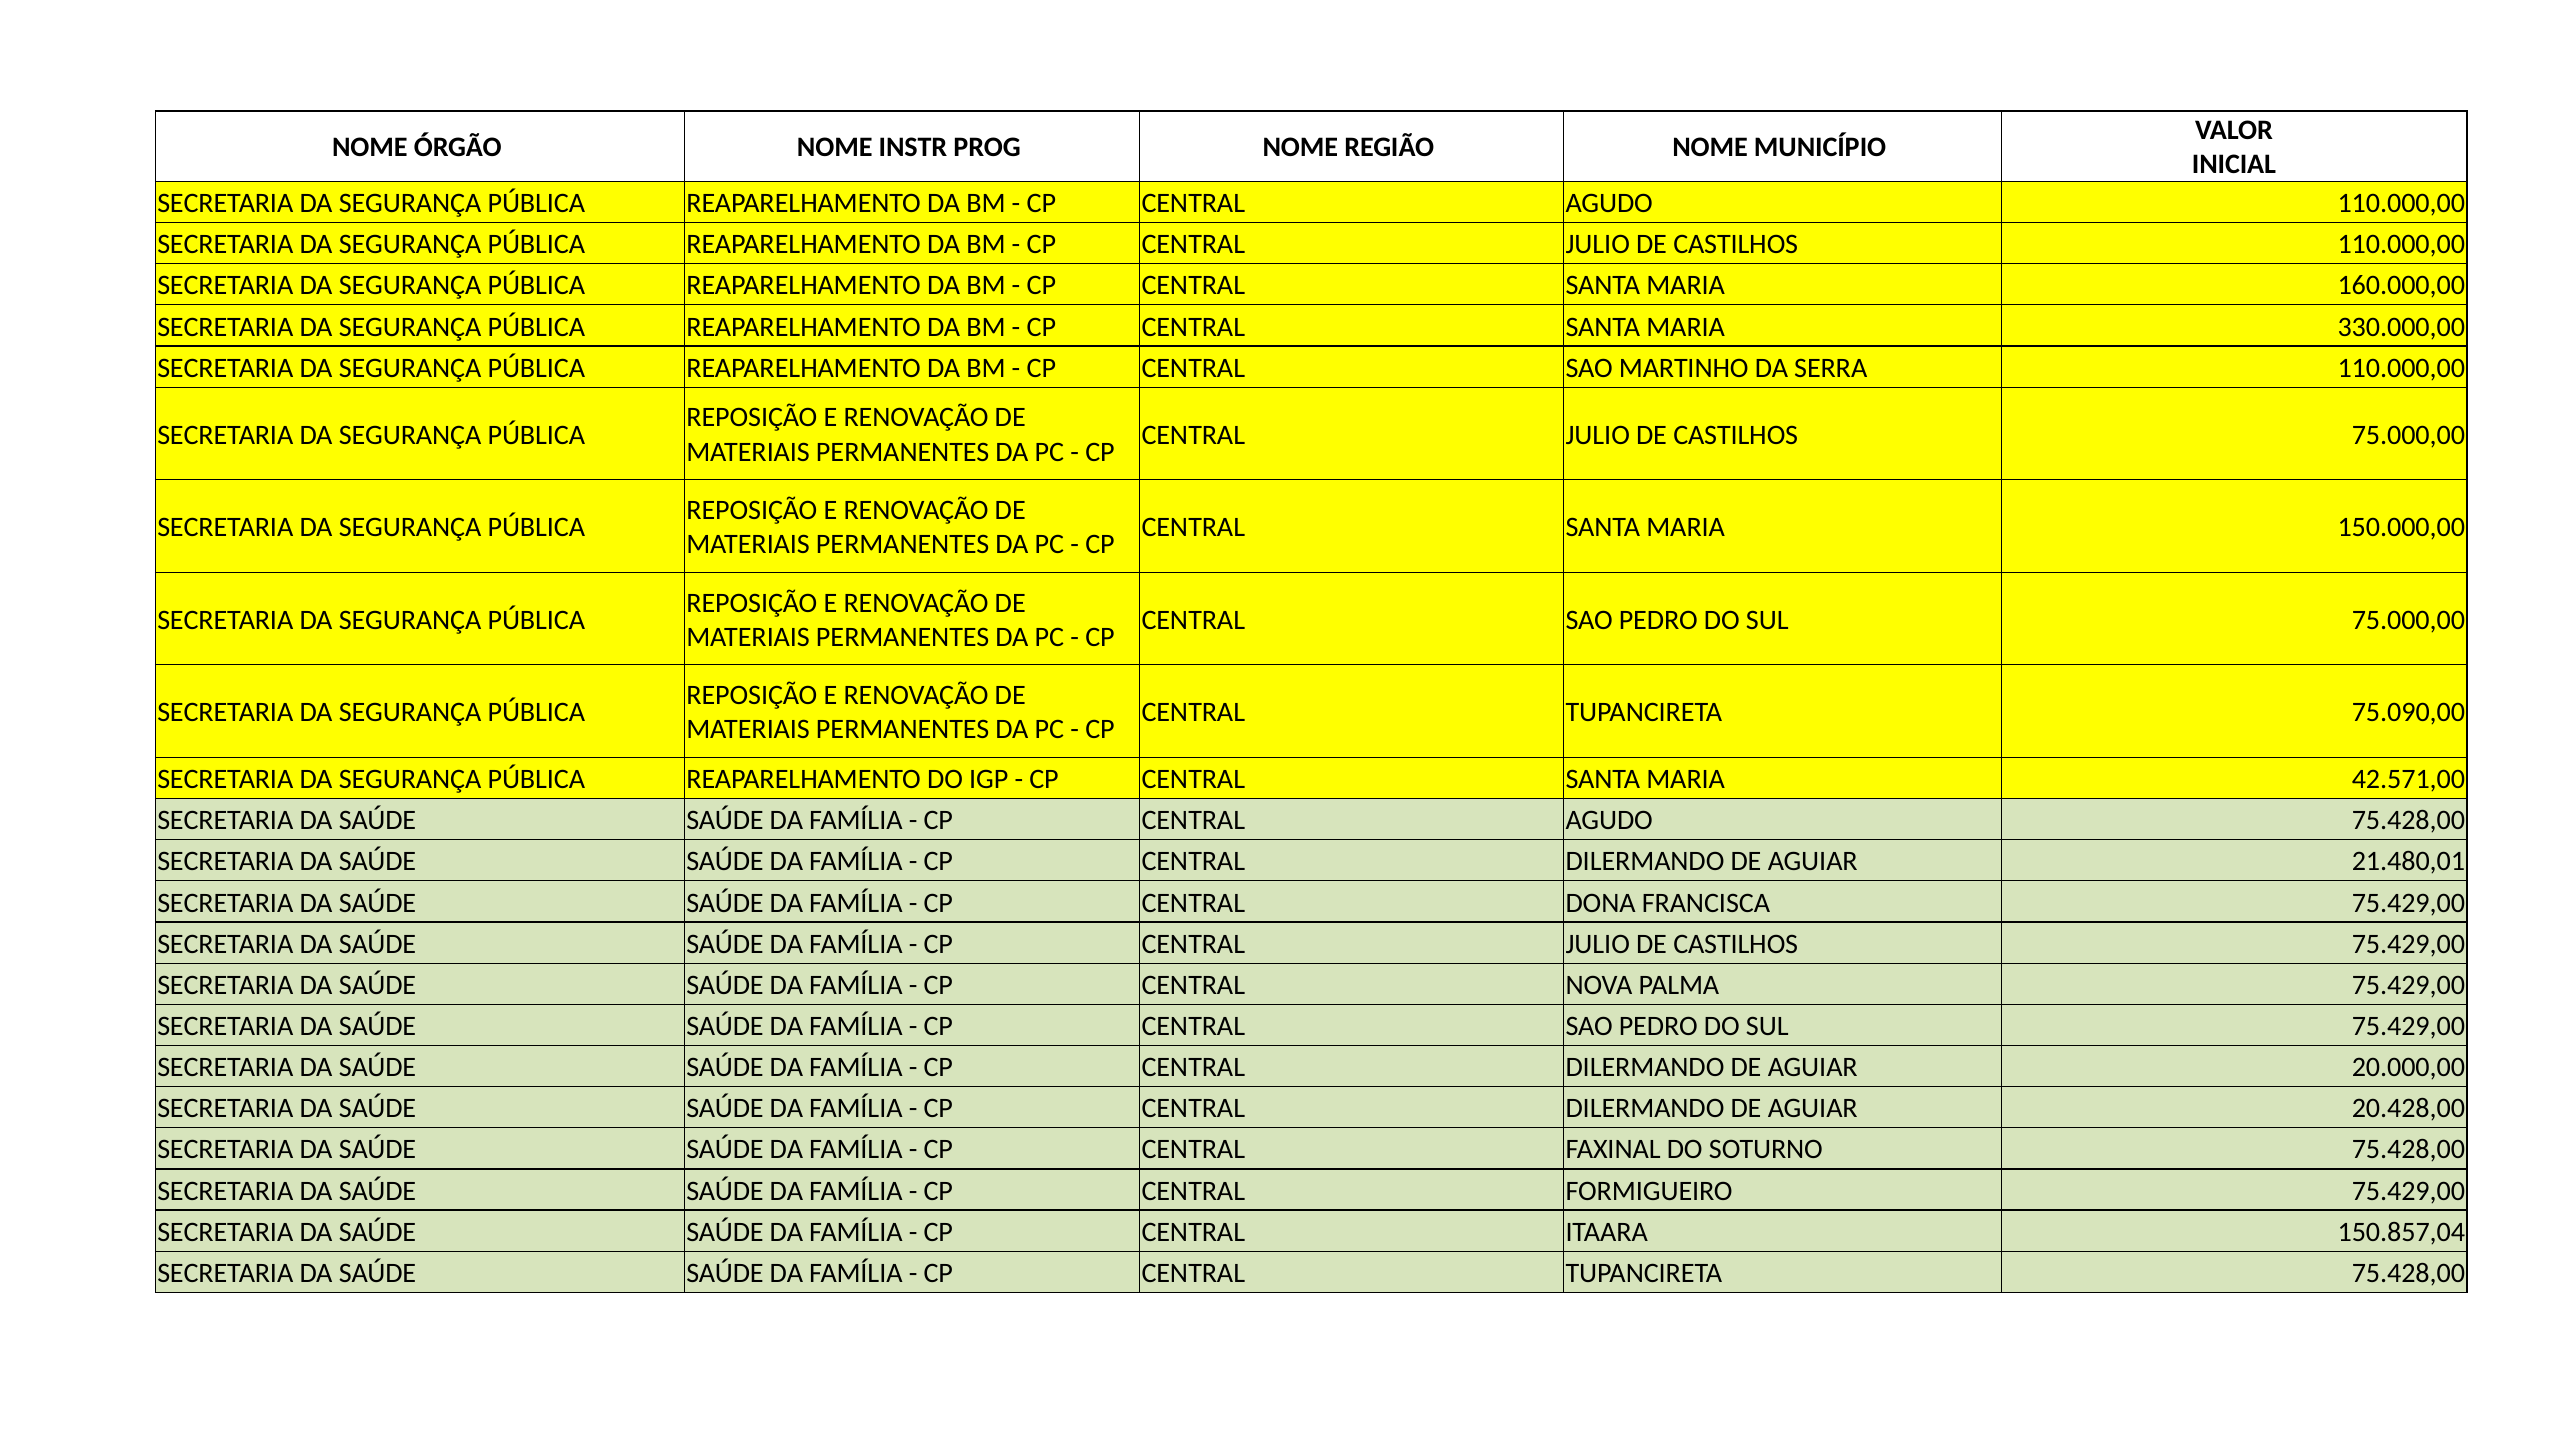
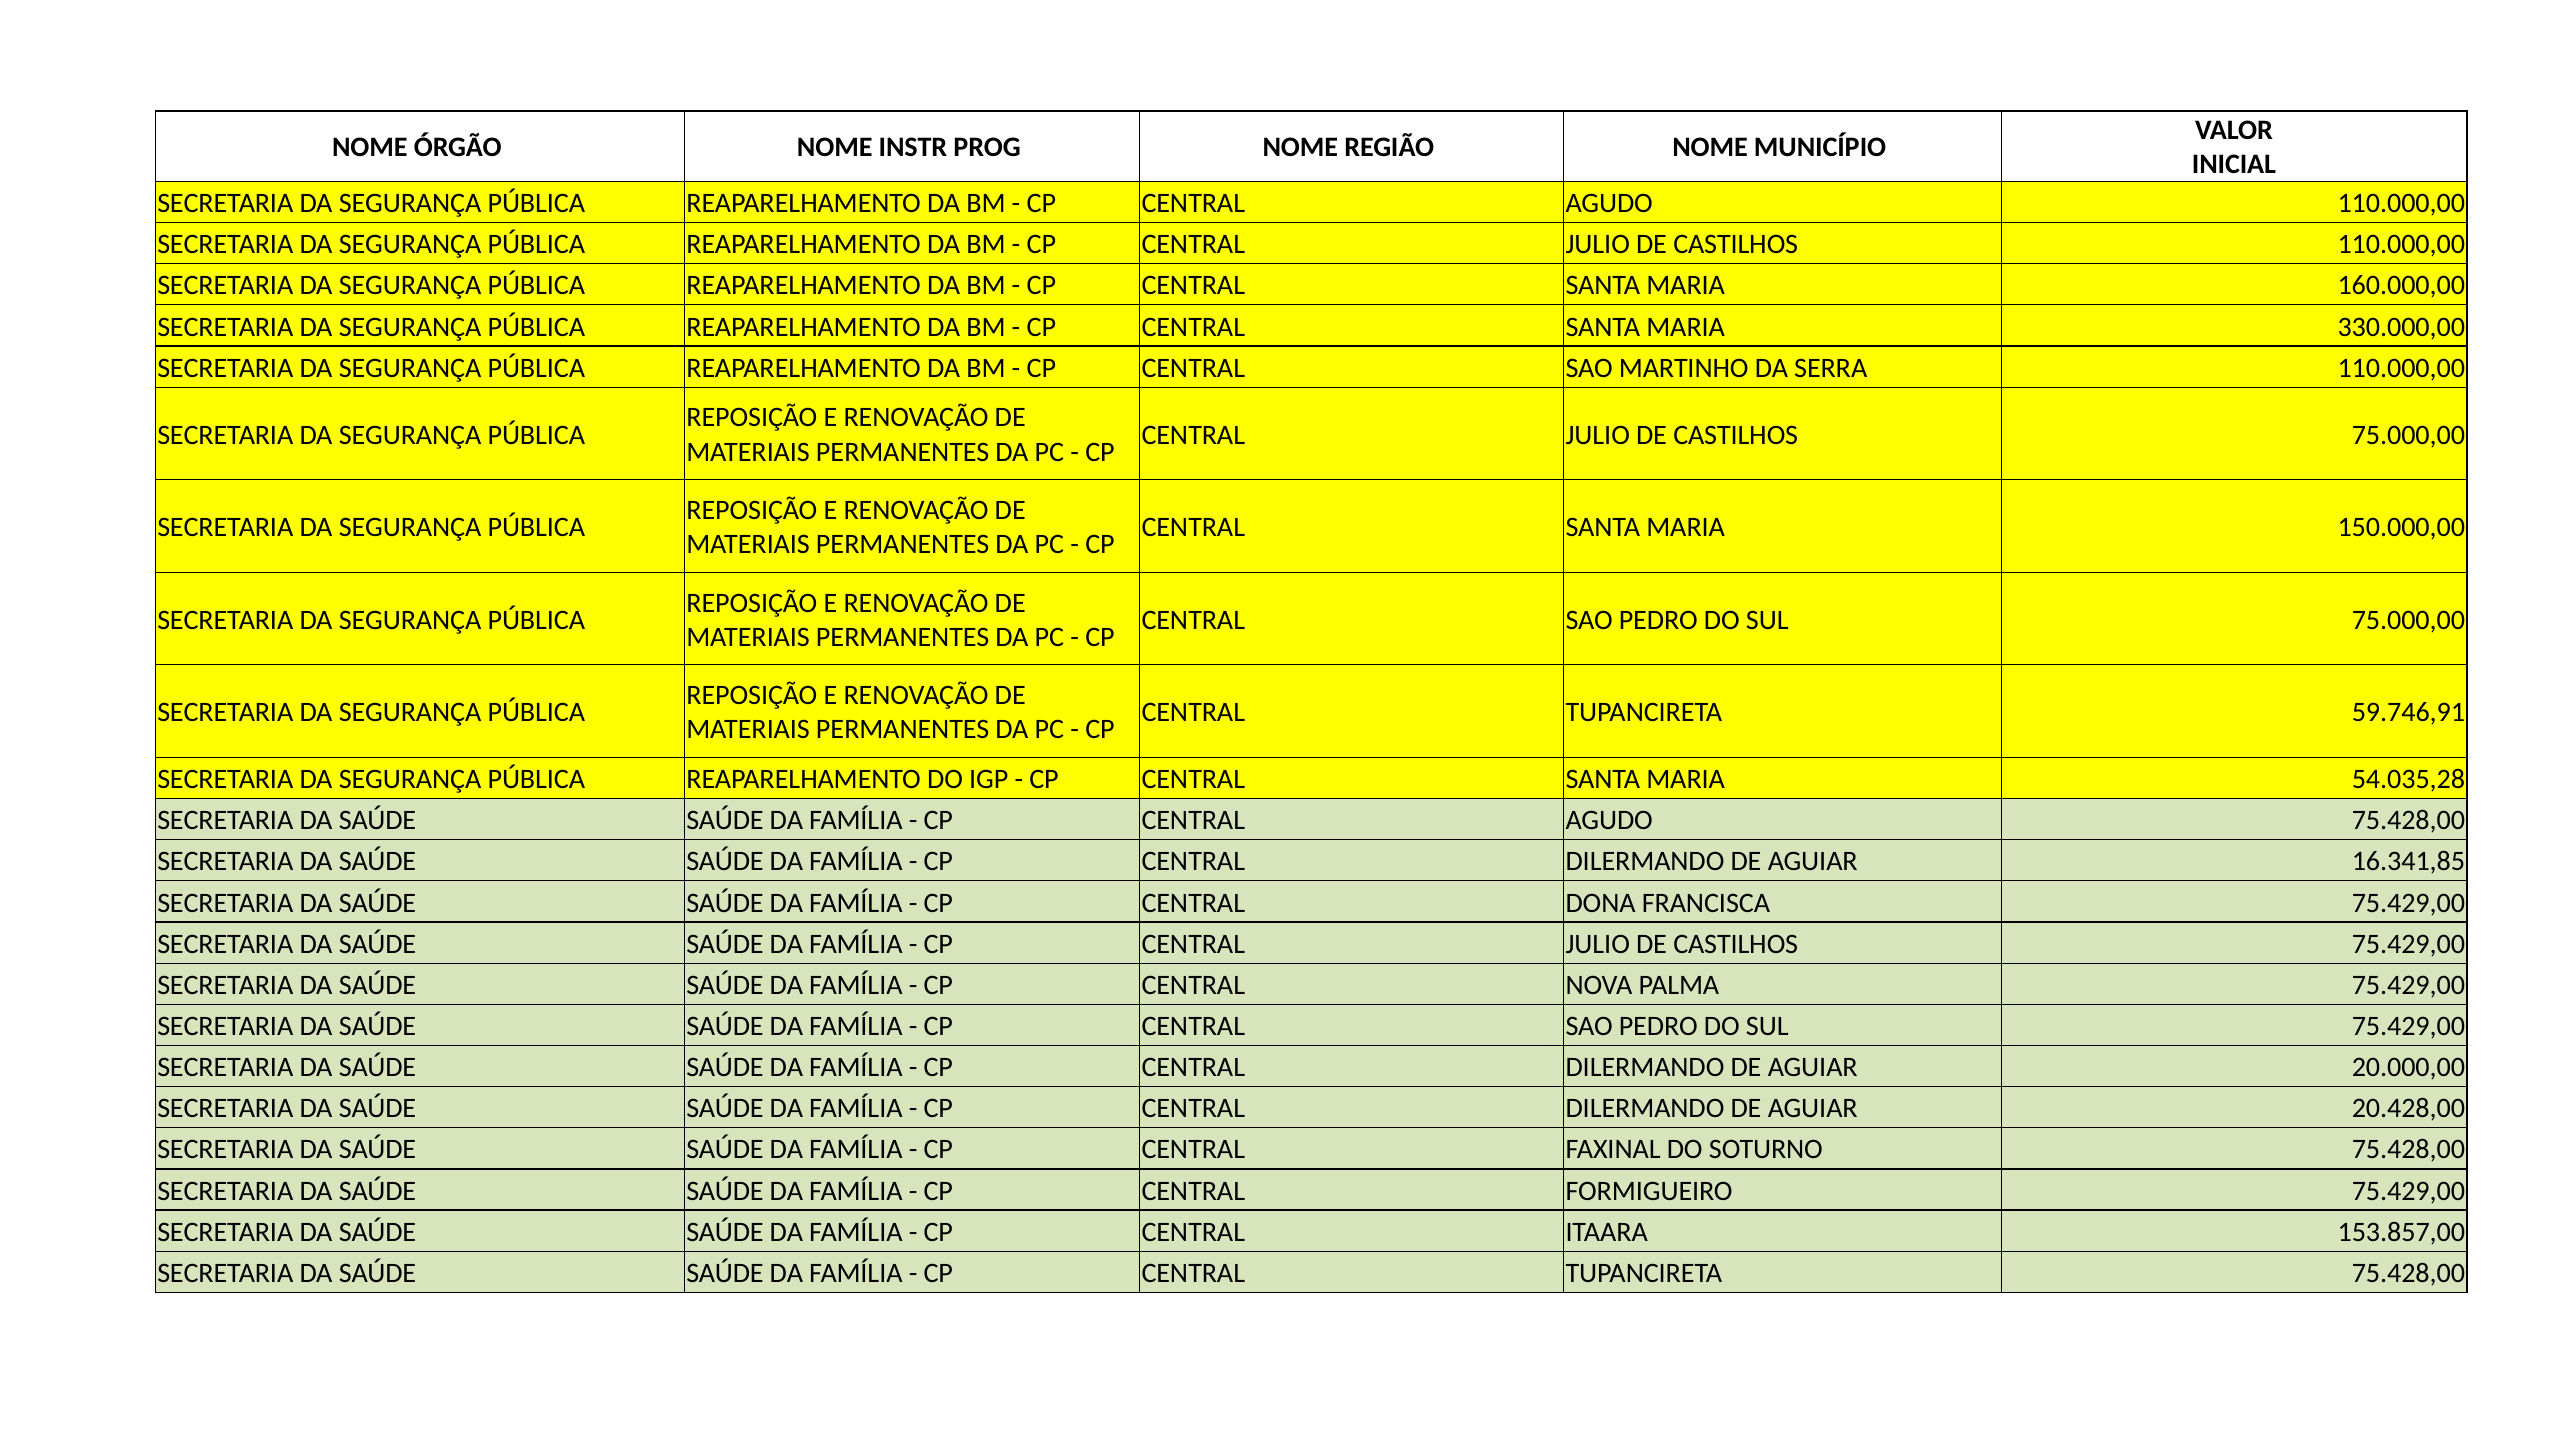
75.090,00: 75.090,00 -> 59.746,91 (2408, 712)
42.571,00: 42.571,00 -> 54.035,28 (2408, 779)
21.480,01: 21.480,01 -> 16.341,85 (2408, 862)
150.857,04: 150.857,04 -> 153.857,00 (2401, 1232)
